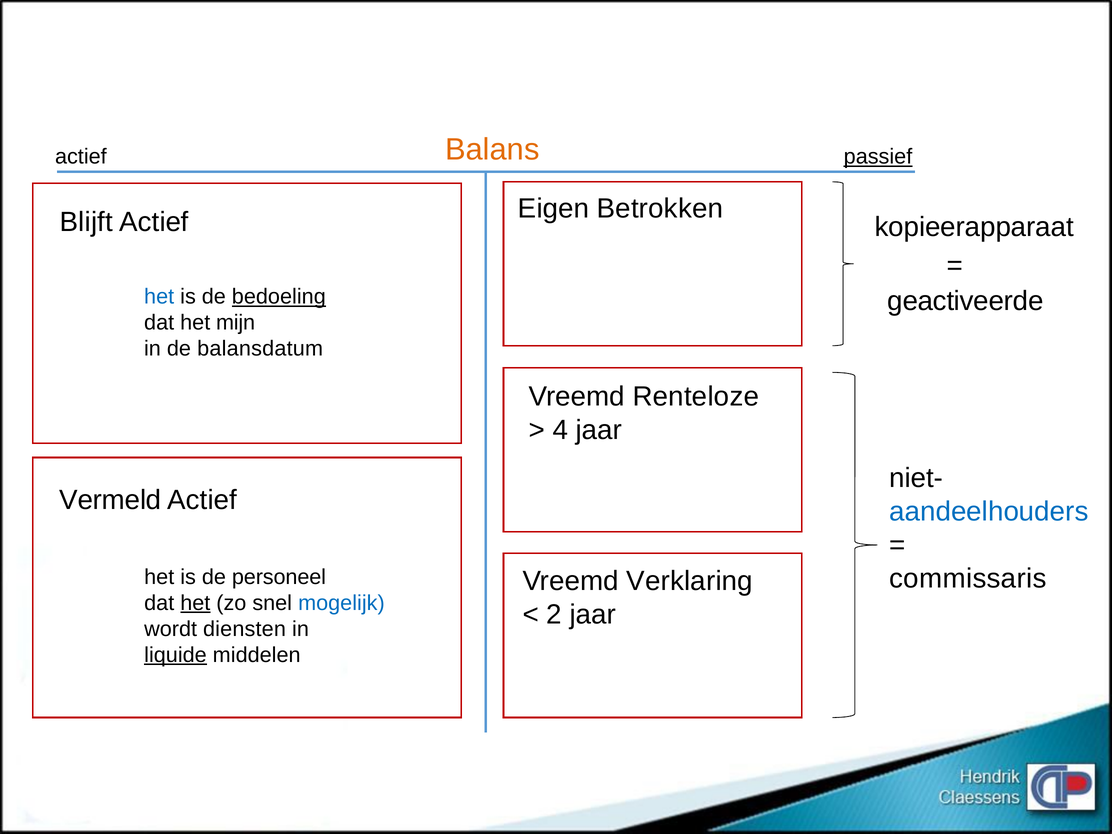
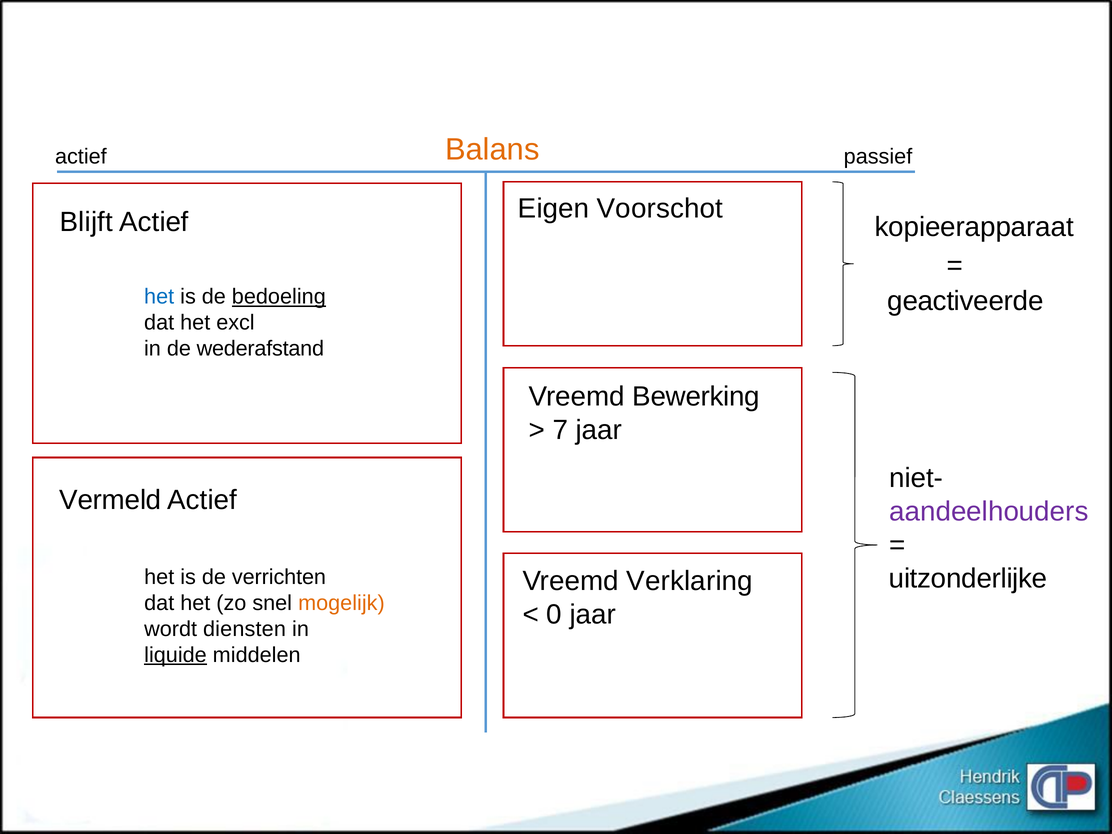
passief underline: present -> none (878, 157)
Betrokken: Betrokken -> Voorschot (660, 208)
mijn: mijn -> excl (235, 323)
balansdatum: balansdatum -> wederafstand (260, 349)
Renteloze: Renteloze -> Bewerking (696, 397)
4: 4 -> 7 (560, 430)
aandeelhouders colour: blue -> purple (989, 512)
commissaris: commissaris -> uitzonderlijke (968, 578)
personeel: personeel -> verrichten (279, 577)
het underline: present -> none (195, 603)
mogelijk colour: blue -> orange (341, 603)
2: 2 -> 0 (554, 614)
